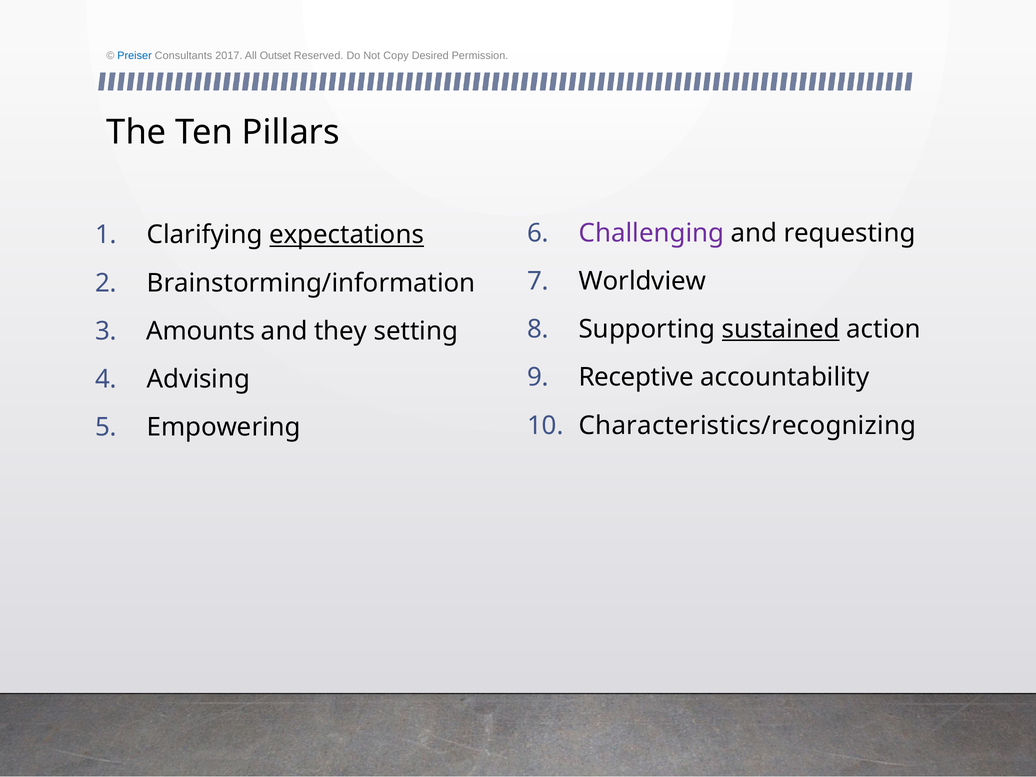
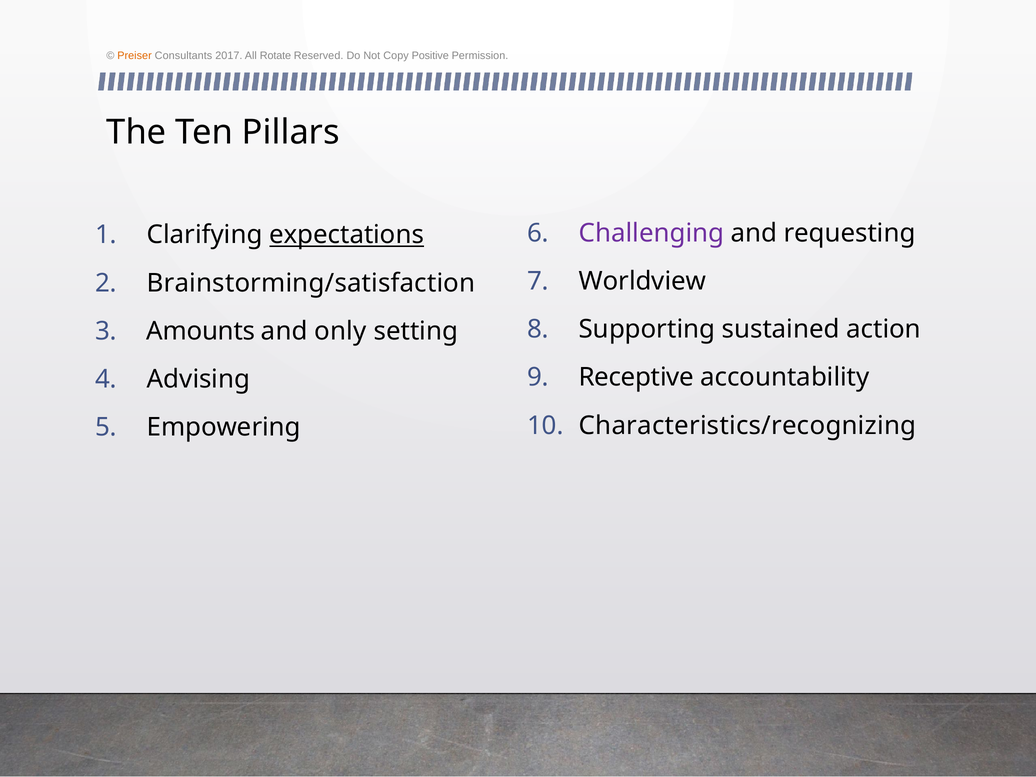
Preiser colour: blue -> orange (135, 56)
Outset: Outset -> Rotate (275, 56)
Desired: Desired -> Positive (430, 56)
Brainstorming/information: Brainstorming/information -> Brainstorming/satisfaction (311, 283)
sustained underline: present -> none (781, 329)
they: they -> only (340, 331)
